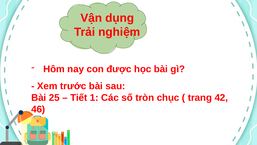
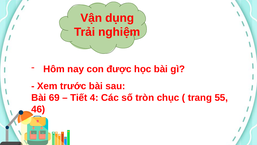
25: 25 -> 69 (54, 97)
1: 1 -> 4 (94, 97)
42: 42 -> 55 (221, 97)
